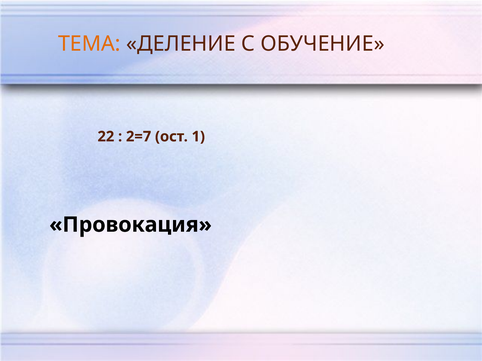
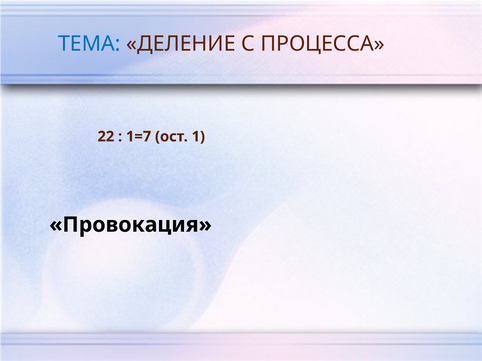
ТЕМА colour: orange -> blue (89, 44)
ОБУЧЕНИЕ: ОБУЧЕНИЕ -> ПРОЦЕССА (323, 44)
2=7: 2=7 -> 1=7 (139, 137)
